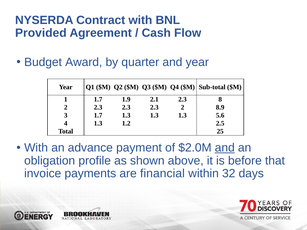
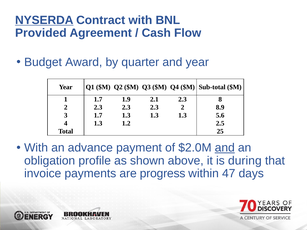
NYSERDA underline: none -> present (44, 20)
before: before -> during (245, 161)
financial: financial -> progress (163, 174)
32: 32 -> 47 (229, 174)
